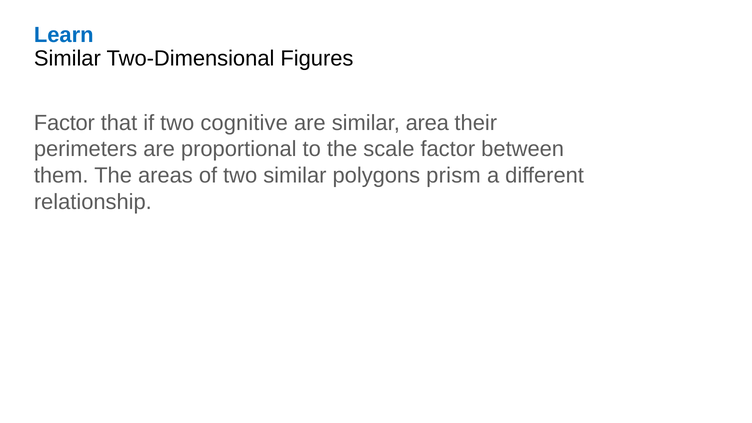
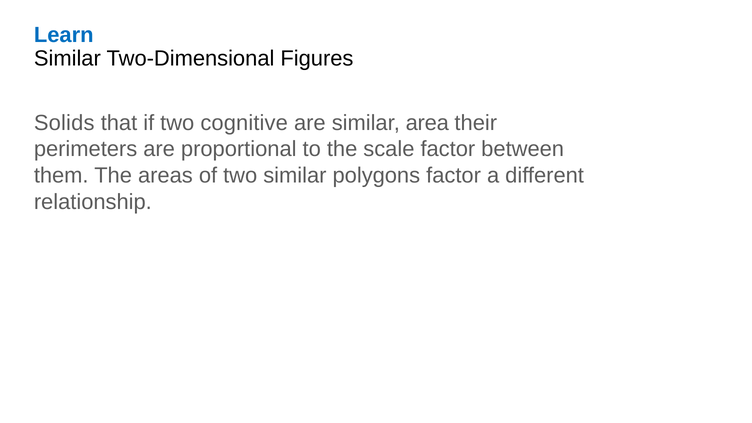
Factor: Factor -> Solids (64, 123)
polygons prism: prism -> factor (454, 175)
